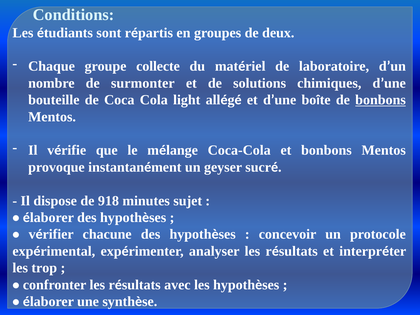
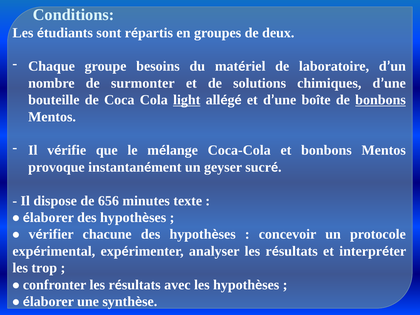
collecte: collecte -> besoins (158, 66)
light underline: none -> present (187, 100)
918: 918 -> 656 (108, 201)
sujet: sujet -> texte (188, 201)
